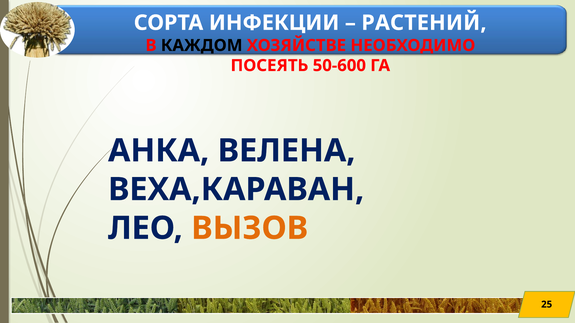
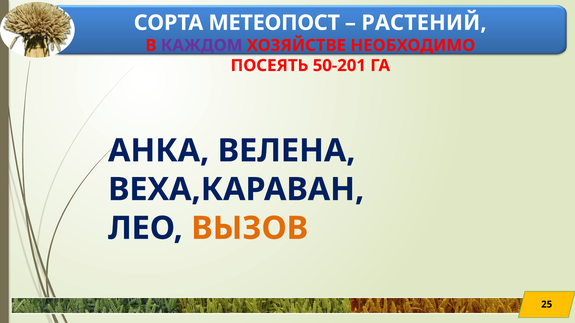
ИНФЕКЦИИ: ИНФЕКЦИИ -> МЕТЕОПОСТ (274, 23)
КАЖДОМ colour: black -> purple (202, 46)
50-600: 50-600 -> 50-201 (339, 66)
